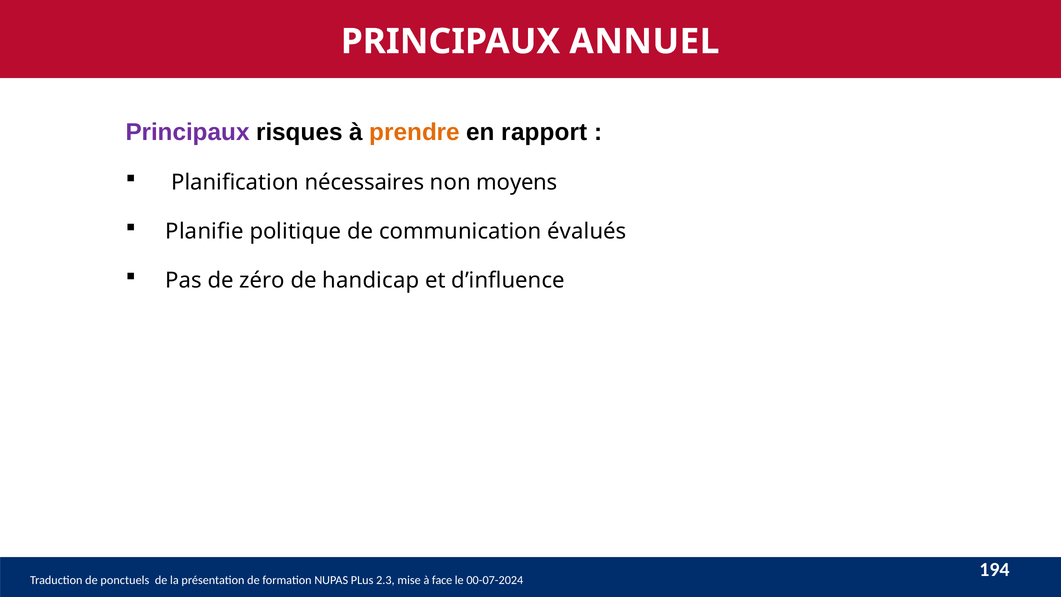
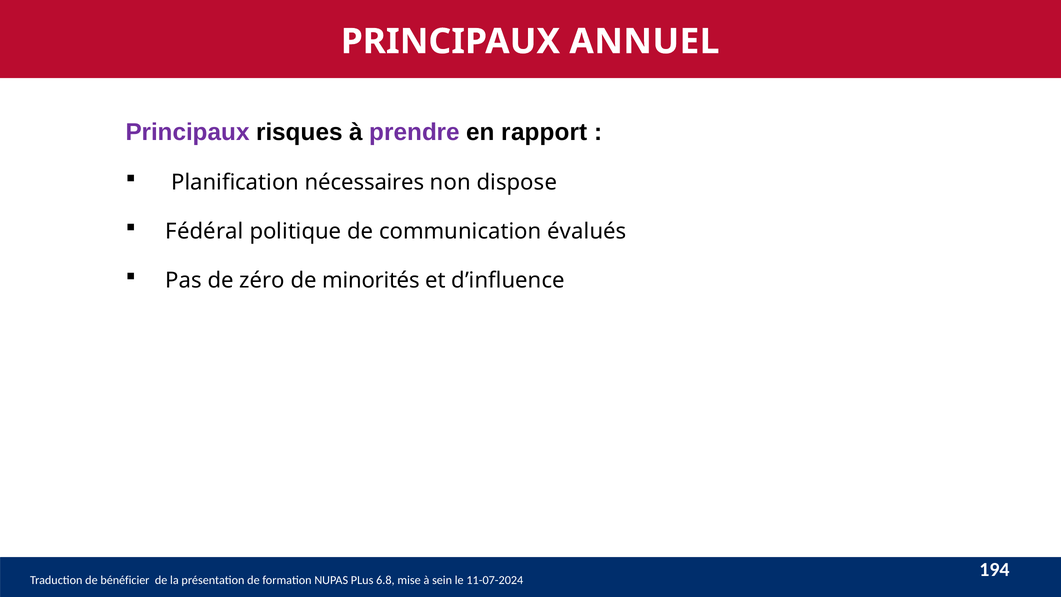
prendre colour: orange -> purple (415, 132)
moyens: moyens -> dispose (517, 182)
Planifie: Planifie -> Fédéral (205, 232)
handicap: handicap -> minorités (371, 281)
ponctuels: ponctuels -> bénéficier (125, 580)
2.3: 2.3 -> 6.8 (385, 580)
face: face -> sein (442, 580)
00-07-2024: 00-07-2024 -> 11-07-2024 (495, 580)
